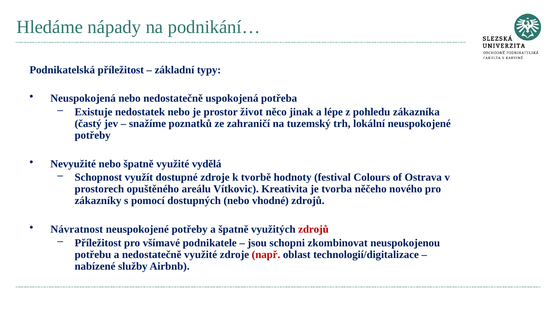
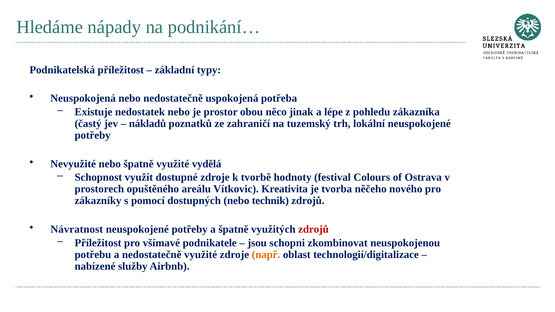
život: život -> obou (252, 112)
snažíme: snažíme -> nákladů (148, 124)
vhodné: vhodné -> technik (270, 201)
např colour: red -> orange (266, 255)
